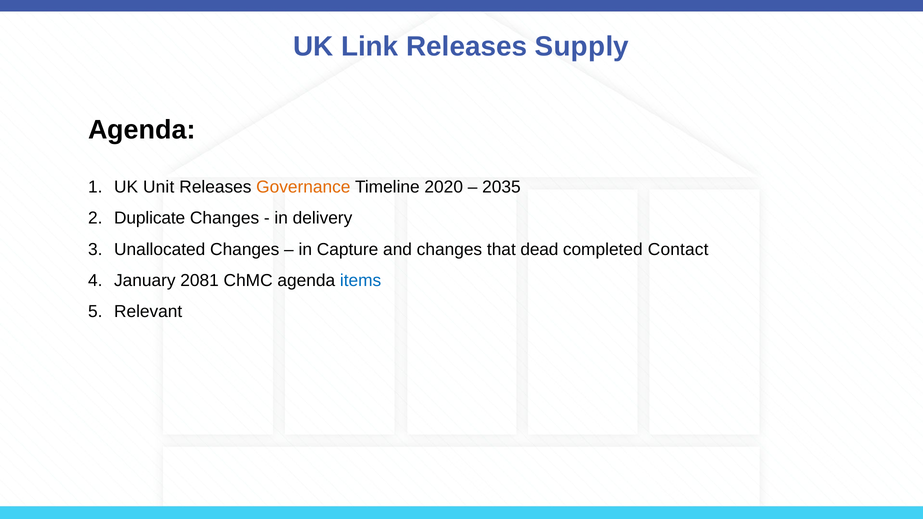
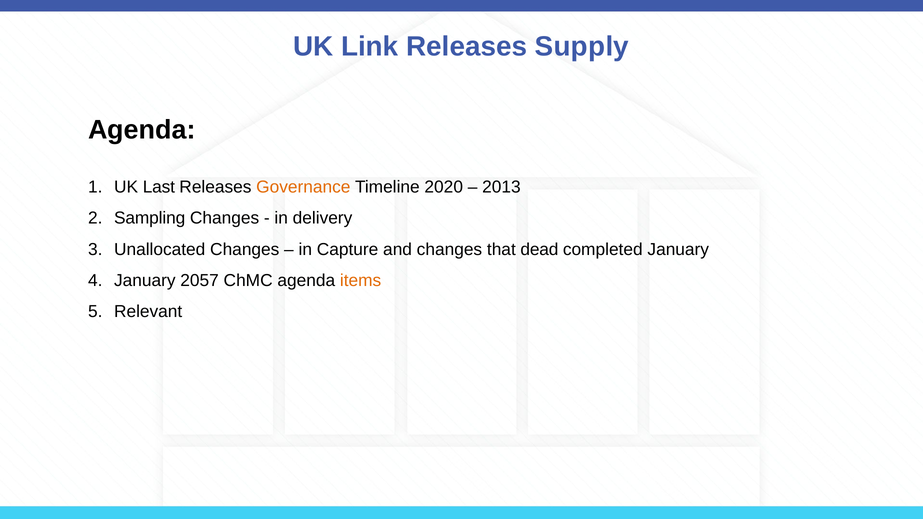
Unit: Unit -> Last (159, 187)
2035: 2035 -> 2013 (501, 187)
Duplicate: Duplicate -> Sampling (150, 218)
completed Contact: Contact -> January (678, 249)
2081: 2081 -> 2057 (200, 281)
items colour: blue -> orange (361, 281)
